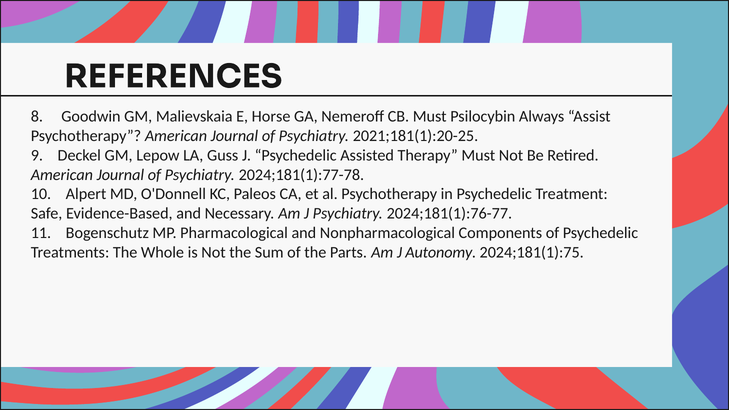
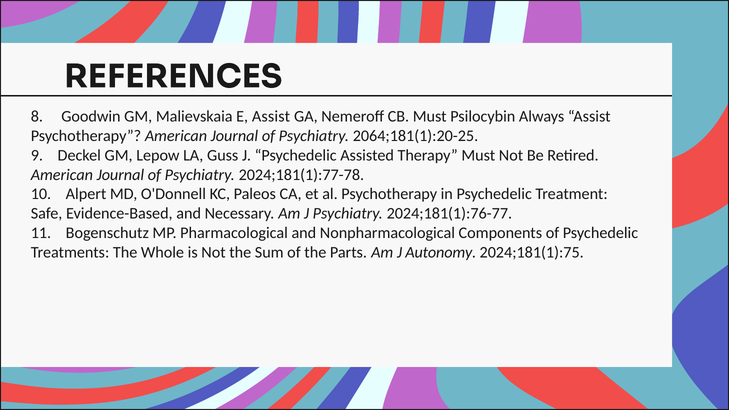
E Horse: Horse -> Assist (271, 116)
2021;181(1):20-25: 2021;181(1):20-25 -> 2064;181(1):20-25 (415, 136)
